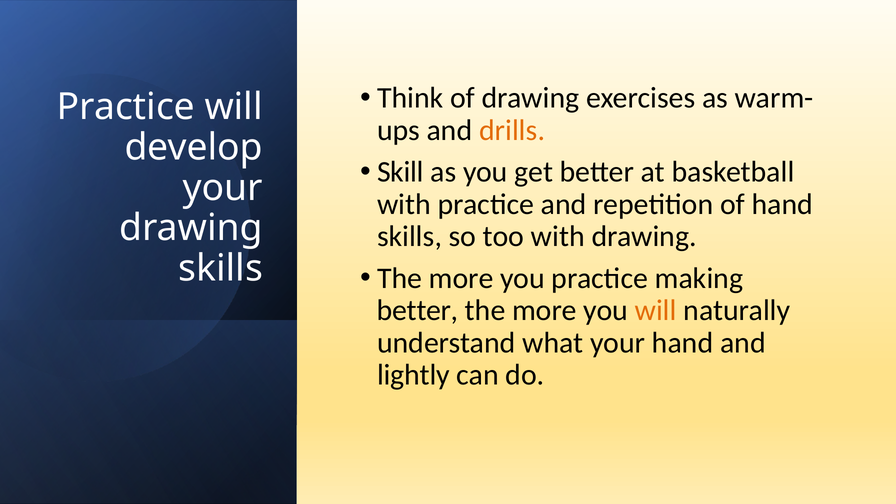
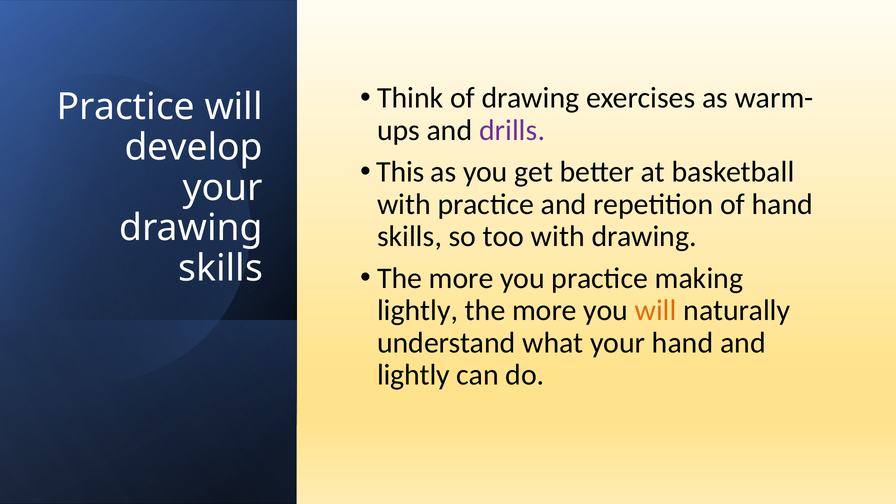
drills colour: orange -> purple (512, 130)
Skill: Skill -> This (400, 172)
better: better -> lightly (418, 310)
